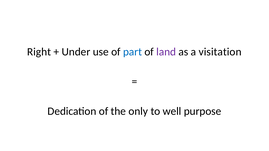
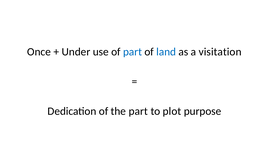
Right: Right -> Once (39, 52)
land colour: purple -> blue (166, 52)
the only: only -> part (138, 112)
well: well -> plot (172, 112)
